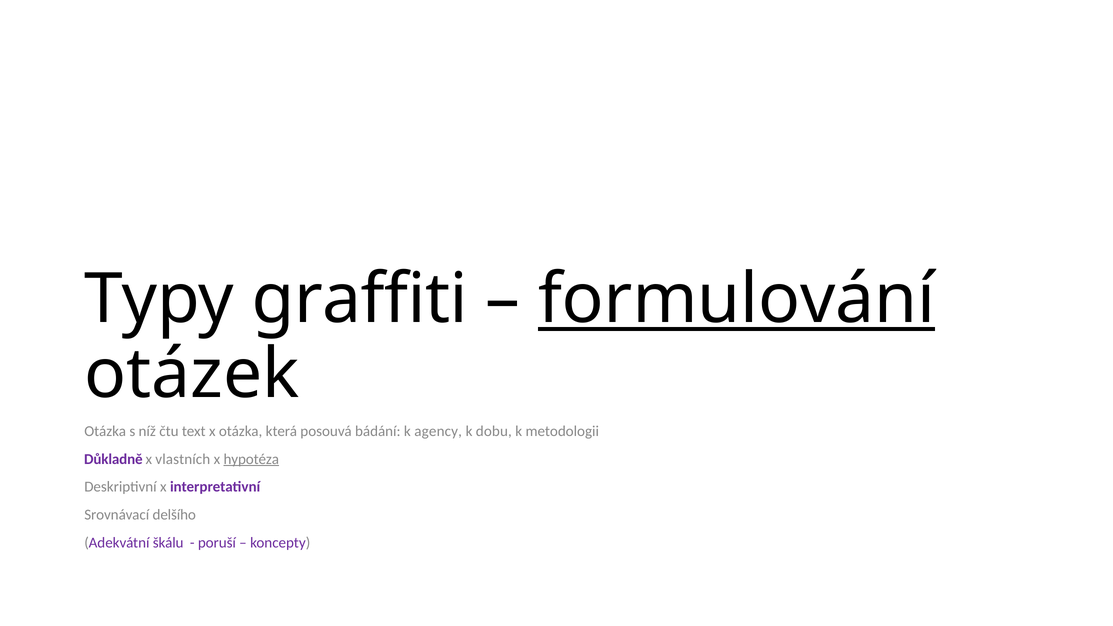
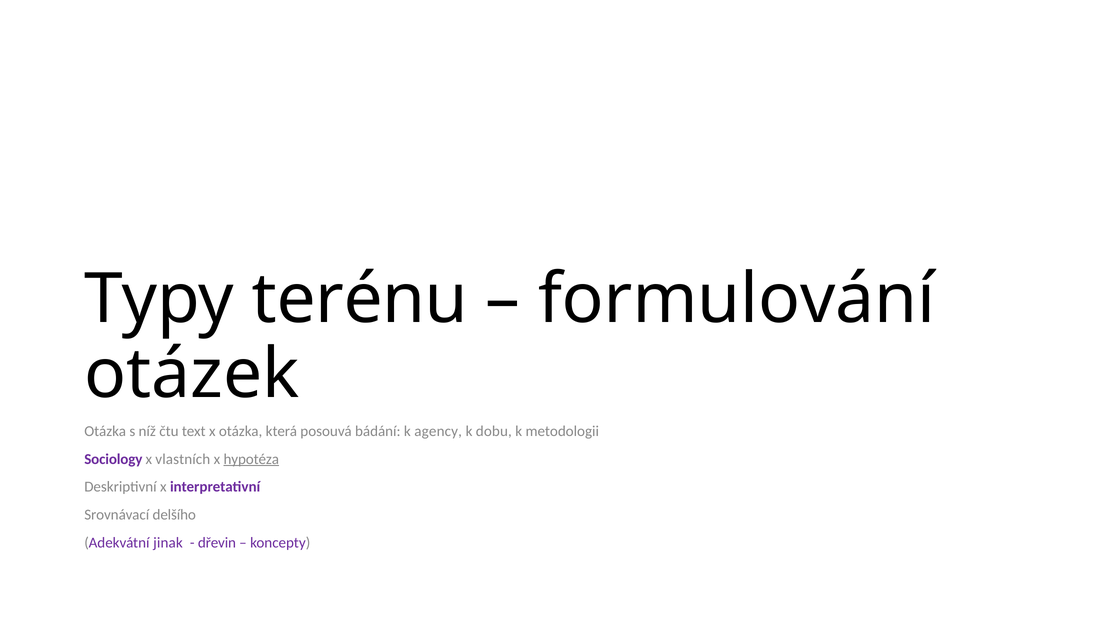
graffiti: graffiti -> terénu (360, 299)
formulování underline: present -> none (737, 299)
Důkladně: Důkladně -> Sociology (113, 459)
škálu: škálu -> jinak (168, 543)
poruší: poruší -> dřevin (217, 543)
